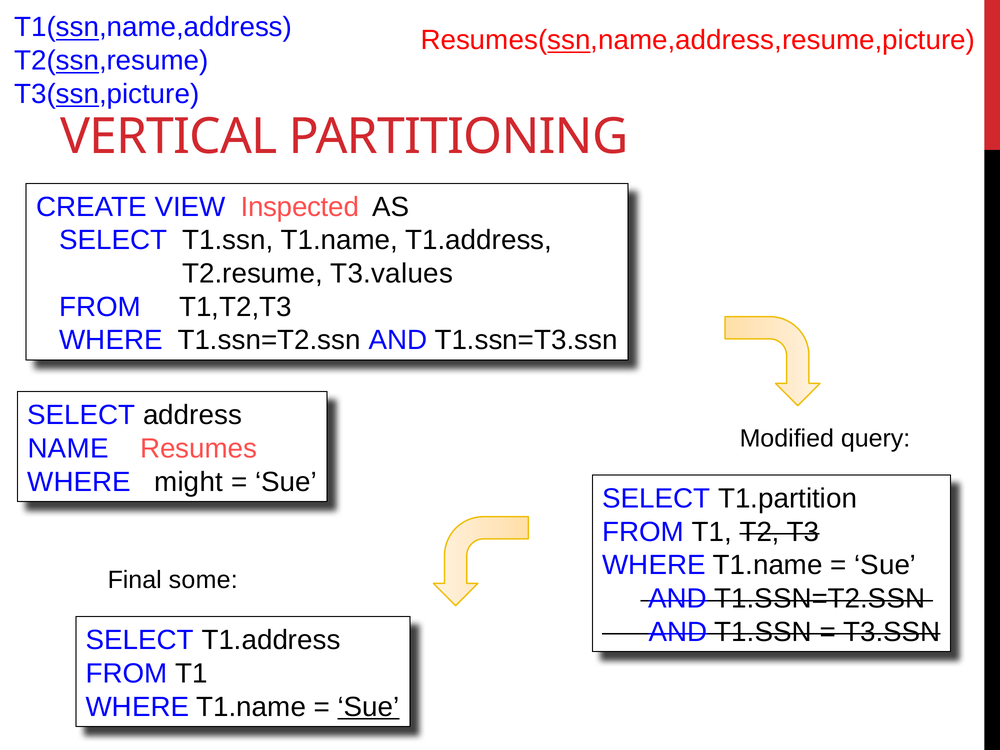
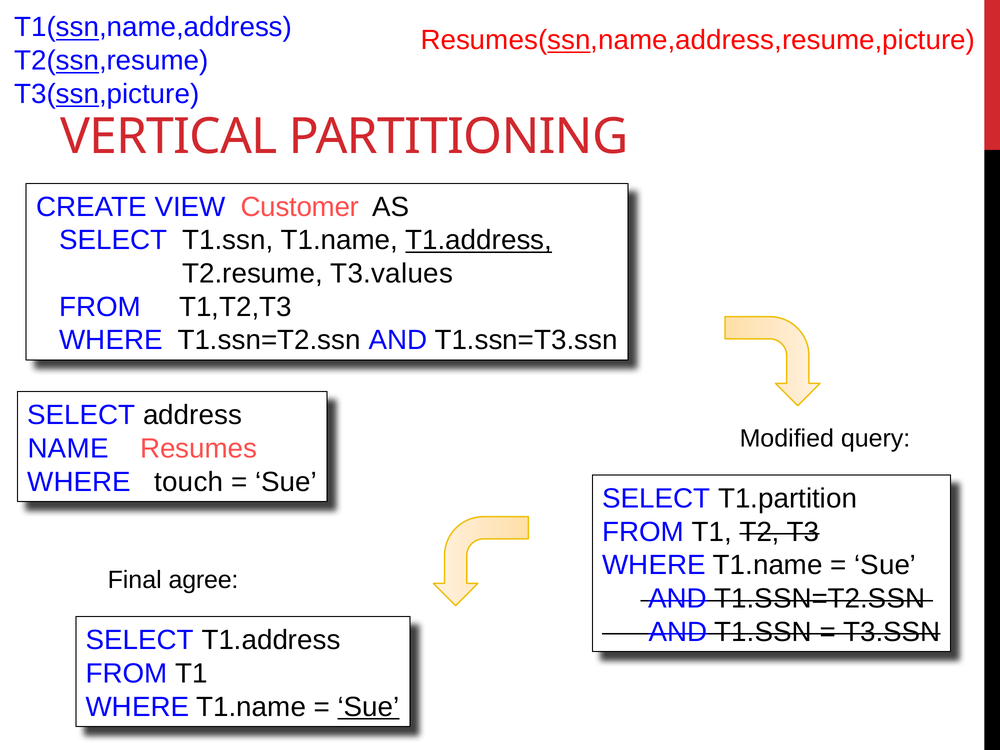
Inspected: Inspected -> Customer (300, 207)
T1.address underline: none -> present (479, 240)
might: might -> touch (189, 482)
some: some -> agree (203, 580)
